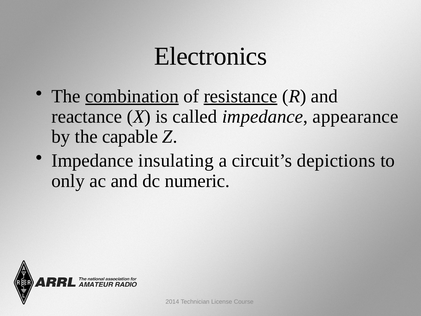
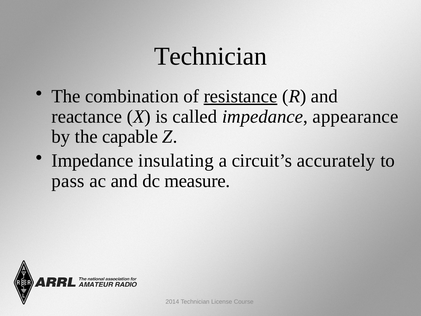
Electronics: Electronics -> Technician (210, 56)
combination underline: present -> none (132, 96)
depictions: depictions -> accurately (336, 161)
only: only -> pass (68, 181)
numeric: numeric -> measure (197, 181)
